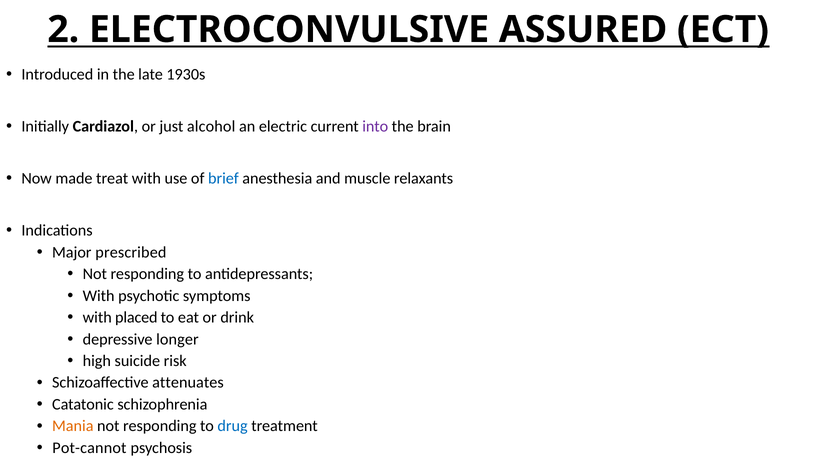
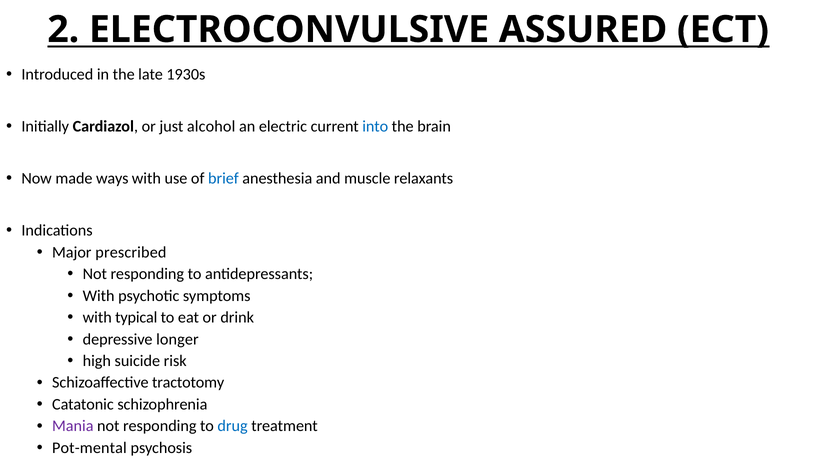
into colour: purple -> blue (375, 126)
treat: treat -> ways (112, 178)
placed: placed -> typical (136, 317)
attenuates: attenuates -> tractotomy (188, 382)
Mania colour: orange -> purple (73, 426)
Pot-cannot: Pot-cannot -> Pot-mental (89, 447)
